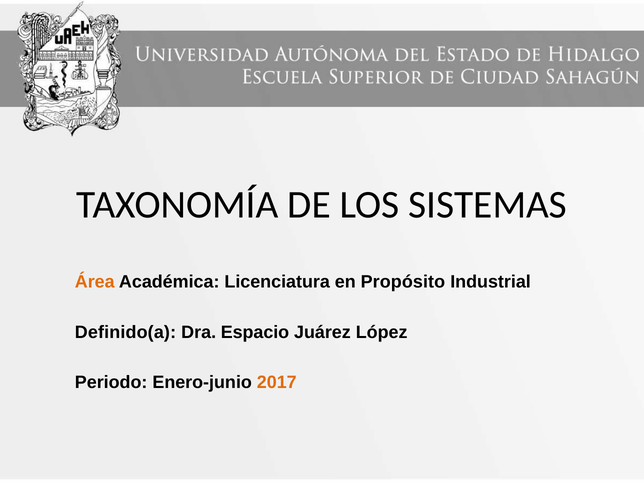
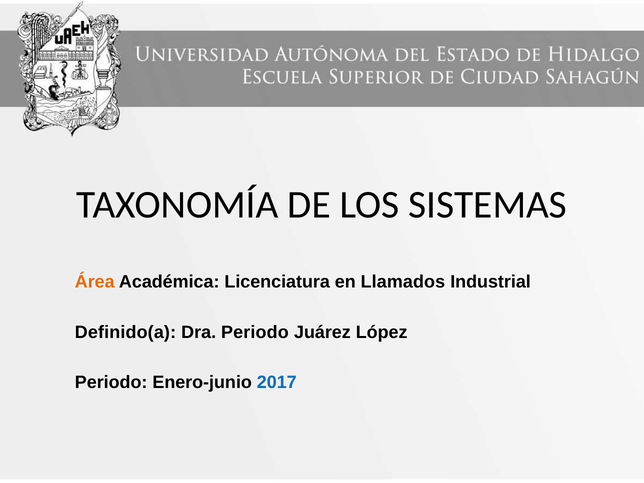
Propósito: Propósito -> Llamados (403, 282)
Dra Espacio: Espacio -> Periodo (255, 332)
2017 colour: orange -> blue (277, 382)
